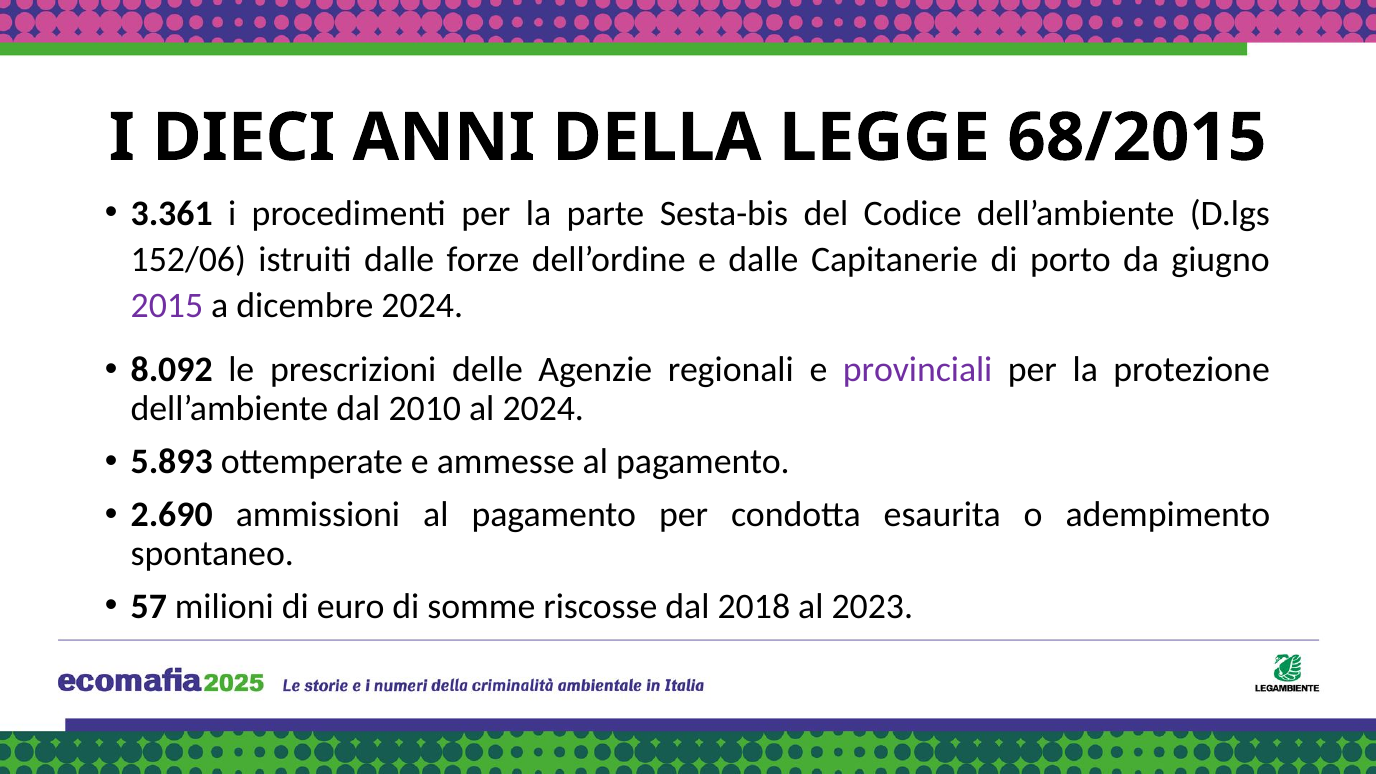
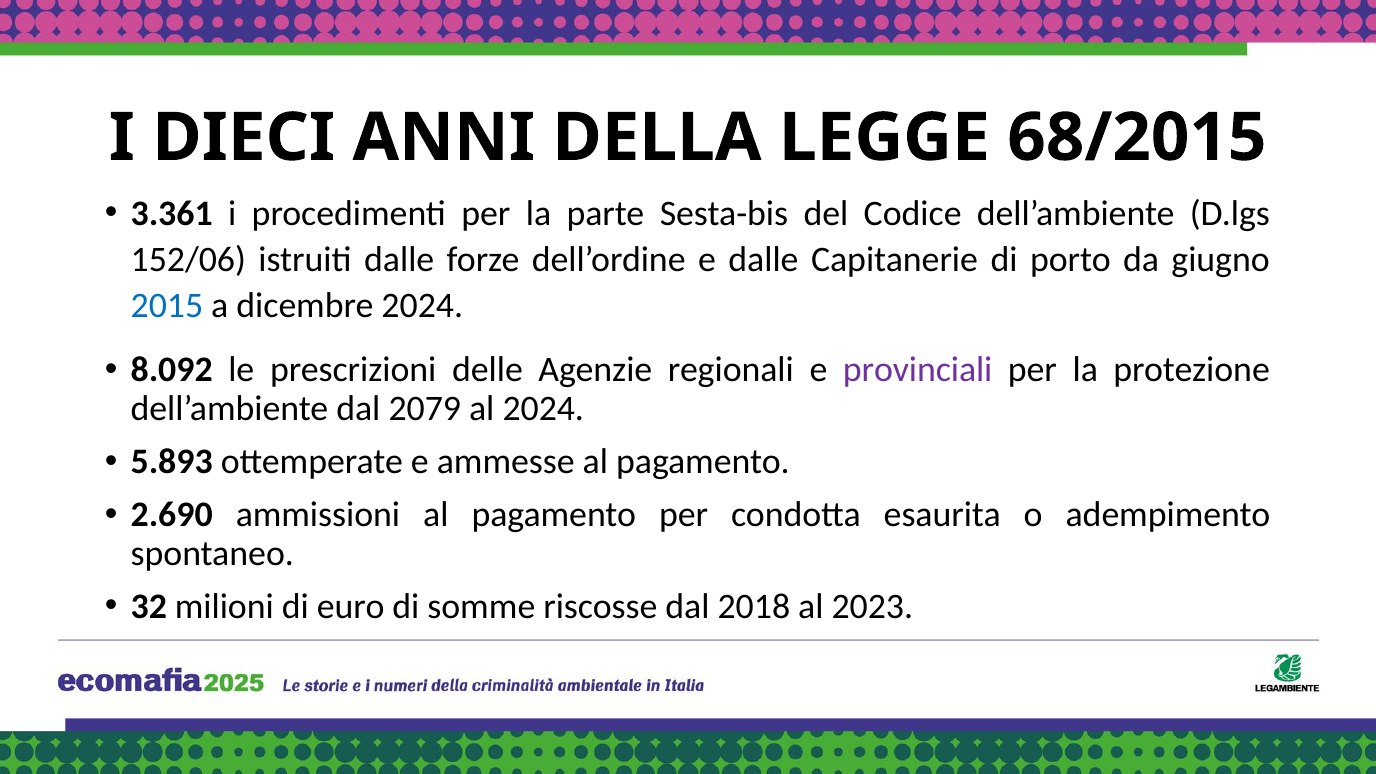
2015 colour: purple -> blue (167, 306)
2010: 2010 -> 2079 (425, 409)
57: 57 -> 32 (149, 606)
